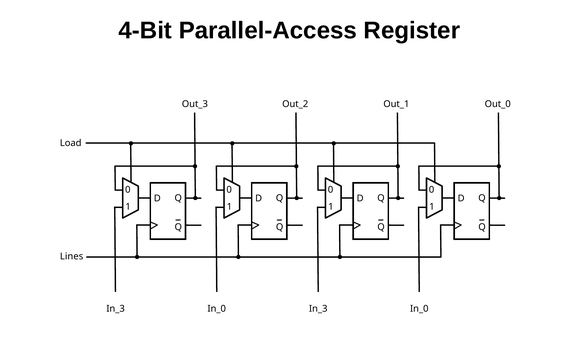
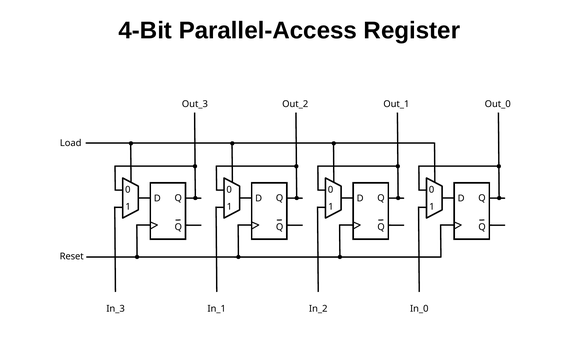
Lines: Lines -> Reset (72, 256)
In_0: In_0 -> In_1 (217, 309)
In_3: In_3 -> In_2 (318, 309)
